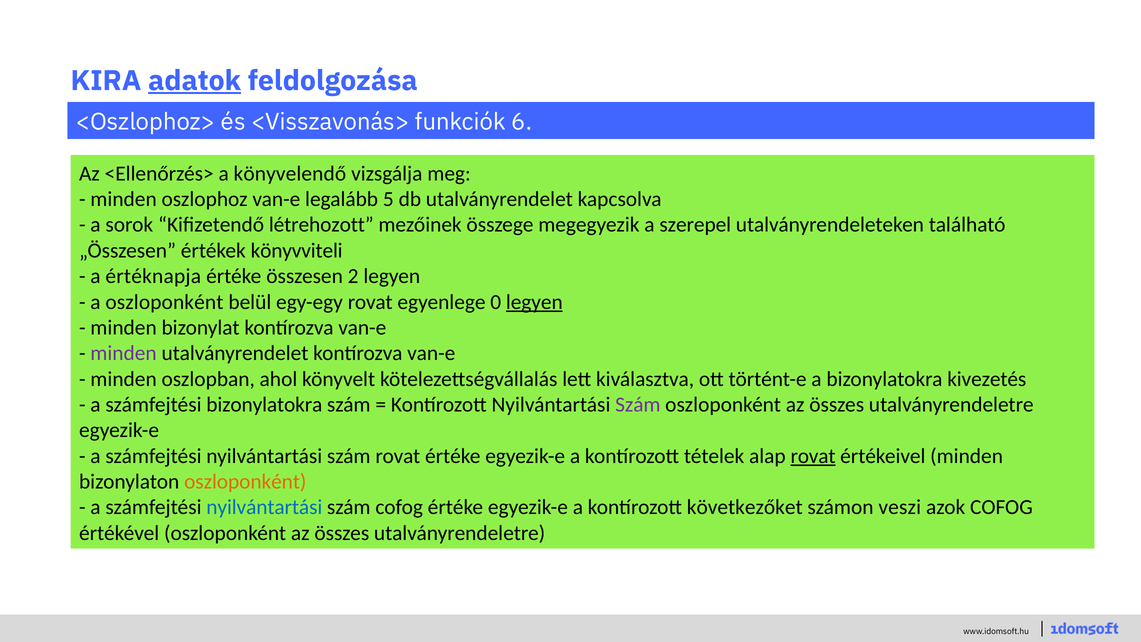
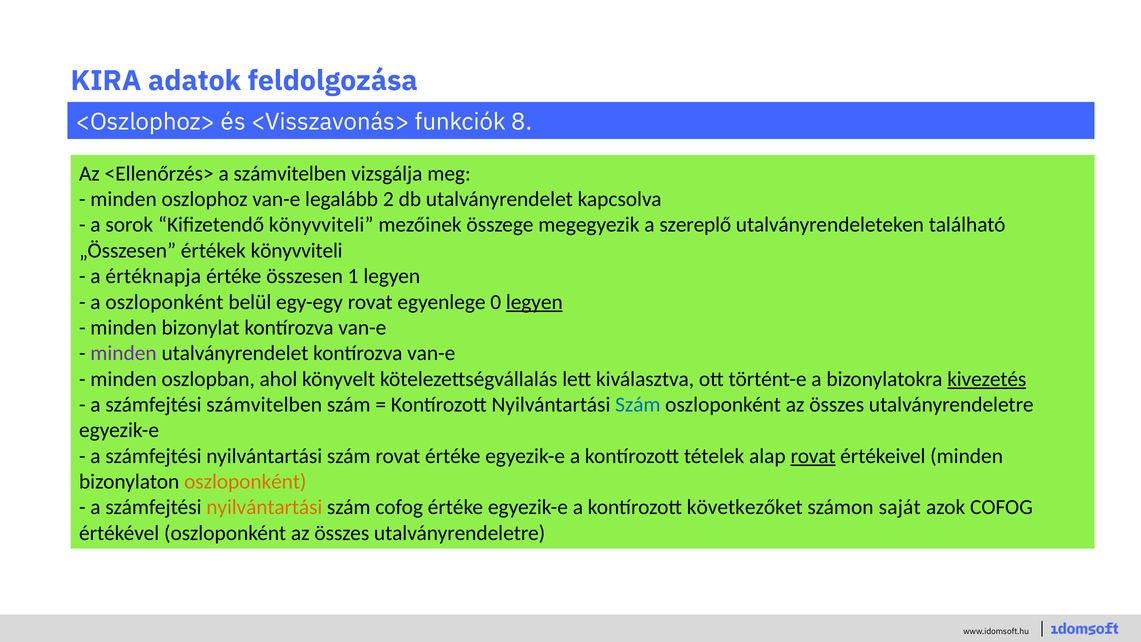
adatok underline: present -> none (195, 81)
6: 6 -> 8 (522, 122)
a könyvelendő: könyvelendő -> számvitelben (290, 173)
5: 5 -> 2 (388, 199)
Kifizetendő létrehozott: létrehozott -> könyvviteli (321, 225)
szerepel: szerepel -> szereplő (695, 225)
2: 2 -> 1 (353, 276)
kivezetés underline: none -> present (987, 379)
számfejtési bizonylatokra: bizonylatokra -> számvitelben (264, 405)
Szám colour: purple -> blue (638, 405)
nyilvántartási colour: blue -> orange (264, 507)
veszi: veszi -> saját (900, 507)
